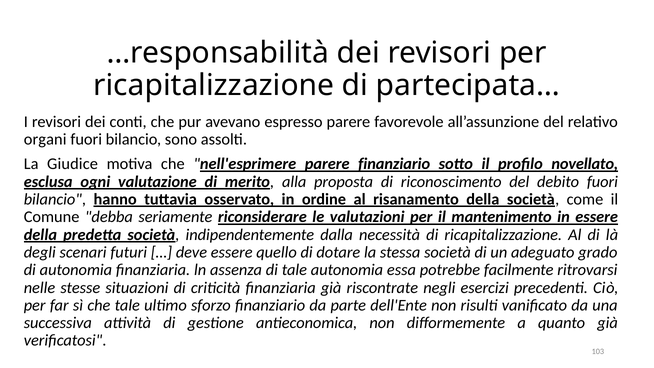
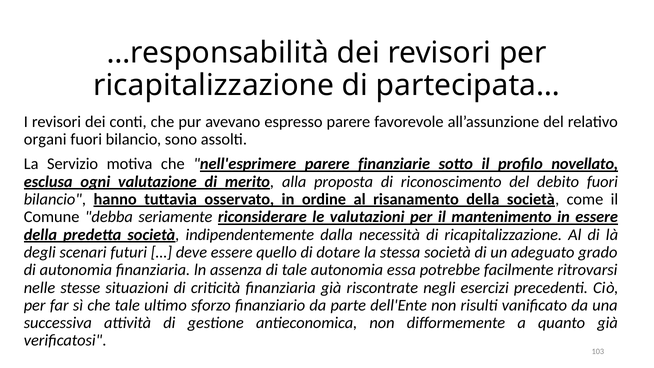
Giudice: Giudice -> Servizio (73, 164)
parere finanziario: finanziario -> finanziarie (394, 164)
